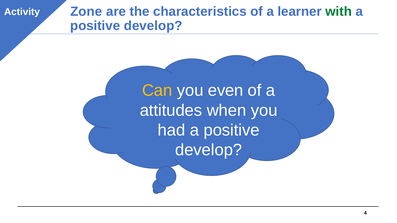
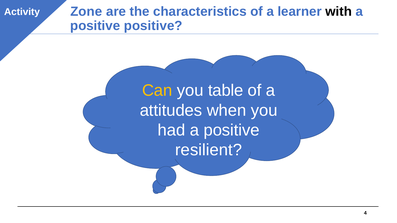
with colour: green -> black (339, 11)
develop: develop -> positive (153, 26)
even: even -> table (226, 91)
develop: develop -> resilient (209, 150)
